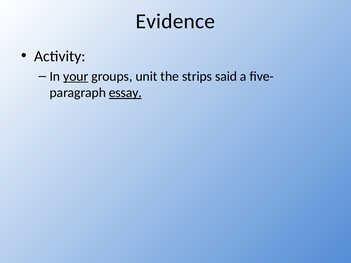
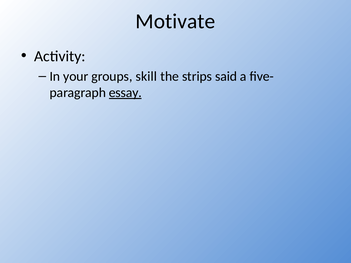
Evidence: Evidence -> Motivate (175, 21)
your underline: present -> none (76, 76)
unit: unit -> skill (146, 76)
